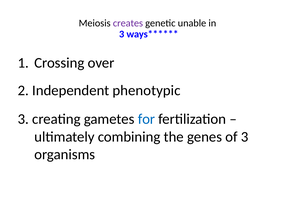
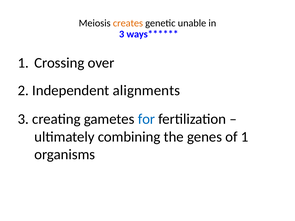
creates colour: purple -> orange (128, 23)
phenotypic: phenotypic -> alignments (146, 91)
of 3: 3 -> 1 (245, 137)
